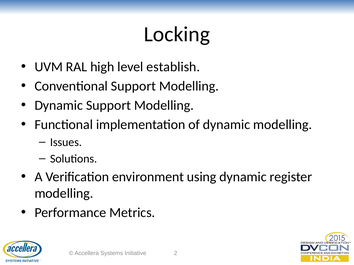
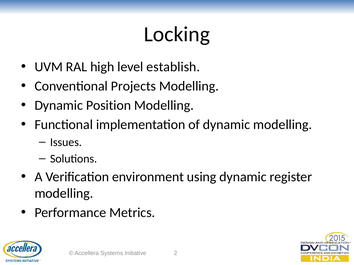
Conventional Support: Support -> Projects (134, 86)
Dynamic Support: Support -> Position (109, 106)
